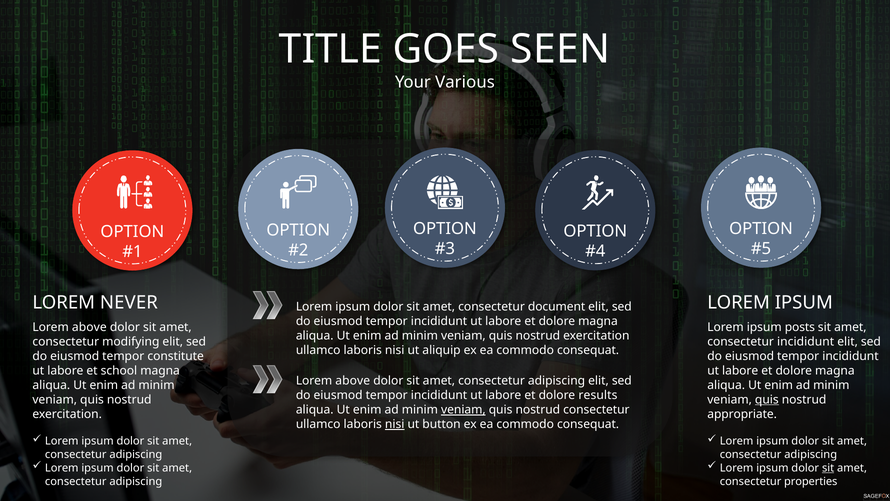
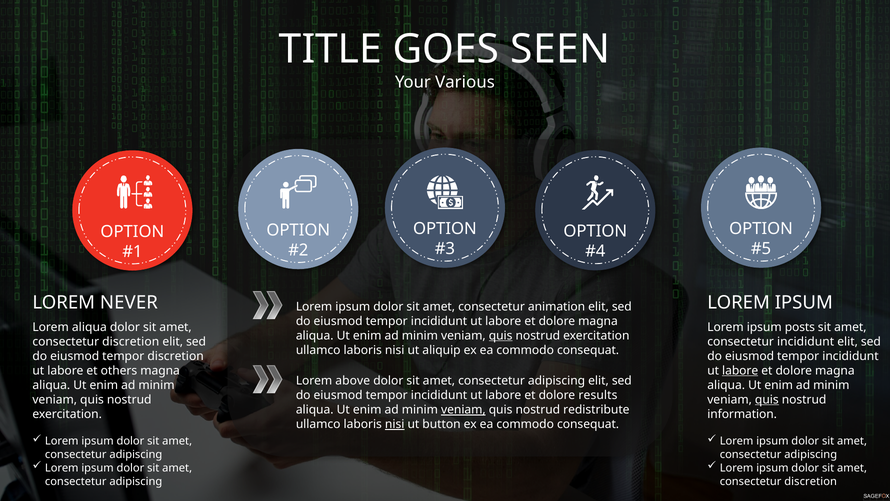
document: document -> animation (557, 306)
above: above -> aliqua (89, 327)
quis underline: none -> present (501, 335)
modifying: modifying -> discretion (131, 341)
tempor constitute: constitute -> discretion (176, 356)
school: school -> others (119, 370)
labore underline: none -> present (740, 370)
nostrud consectetur: consectetur -> redistribute (596, 410)
appropriate: appropriate -> information (742, 414)
sit underline: present -> none (828, 468)
properties: properties -> discretion (811, 481)
